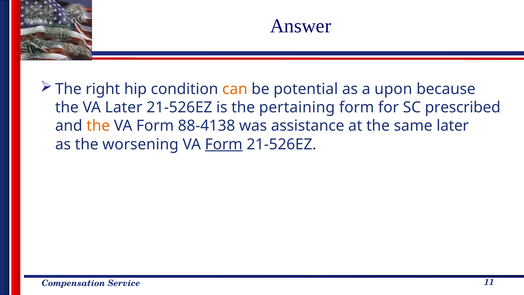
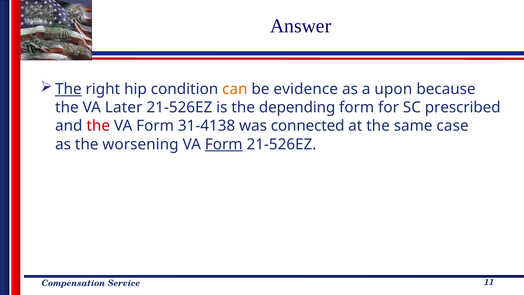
The underline: none -> present (68, 89)
potential: potential -> evidence (306, 89)
pertaining: pertaining -> depending (297, 107)
the colour: orange -> red (98, 126)
88-4138: 88-4138 -> 31-4138 (207, 126)
assistance: assistance -> connected (308, 126)
same later: later -> case (453, 126)
